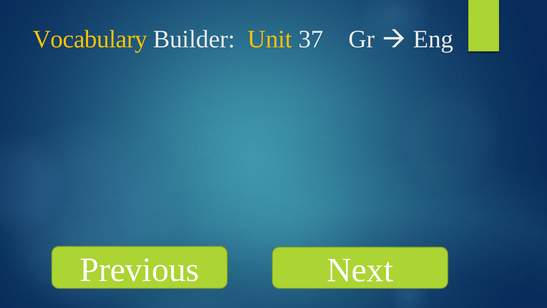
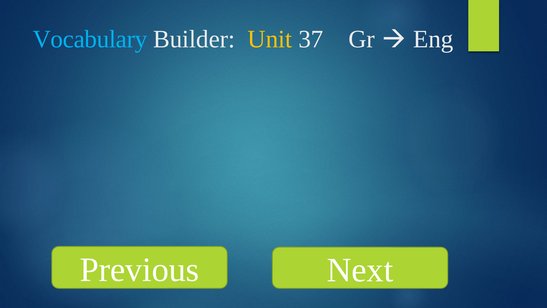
Vocabulary colour: yellow -> light blue (90, 39)
